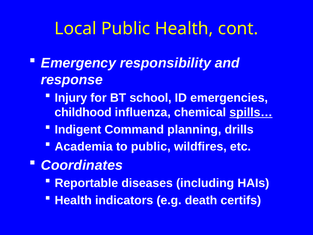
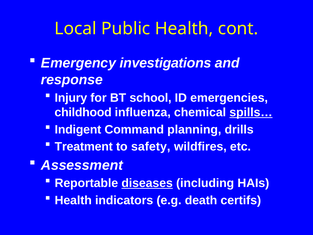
responsibility: responsibility -> investigations (166, 63)
Academia: Academia -> Treatment (84, 146)
to public: public -> safety (151, 146)
Coordinates: Coordinates -> Assessment (82, 165)
diseases underline: none -> present (147, 183)
